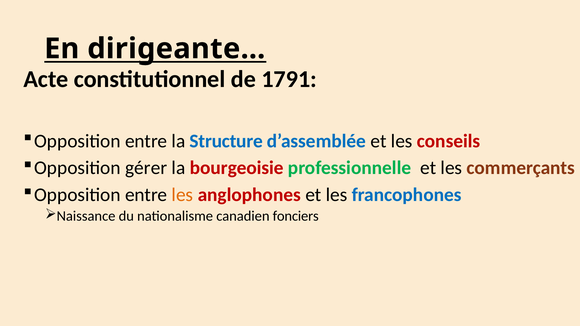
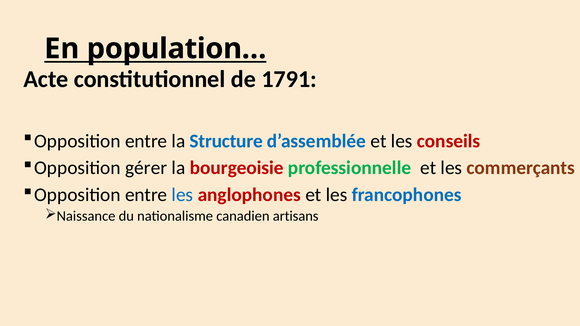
dirigeante…: dirigeante… -> population… (177, 49)
les colour: orange -> blue (182, 195)
fonciers: fonciers -> artisans (296, 216)
